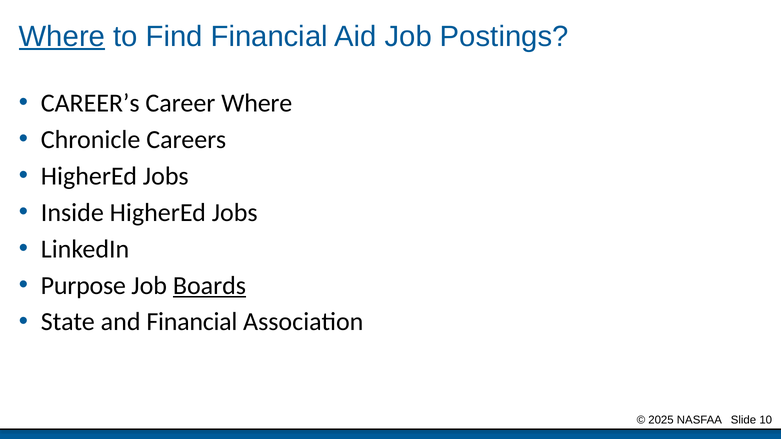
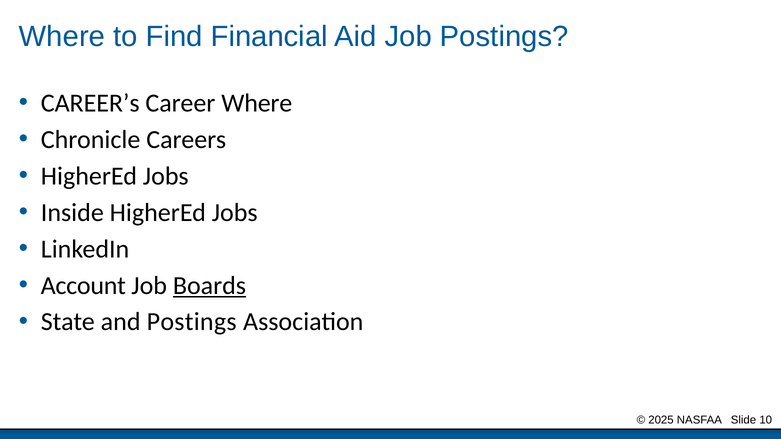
Where underline: present -> none (62, 36)
Purpose: Purpose -> Account (83, 286)
and Financial: Financial -> Postings (192, 322)
